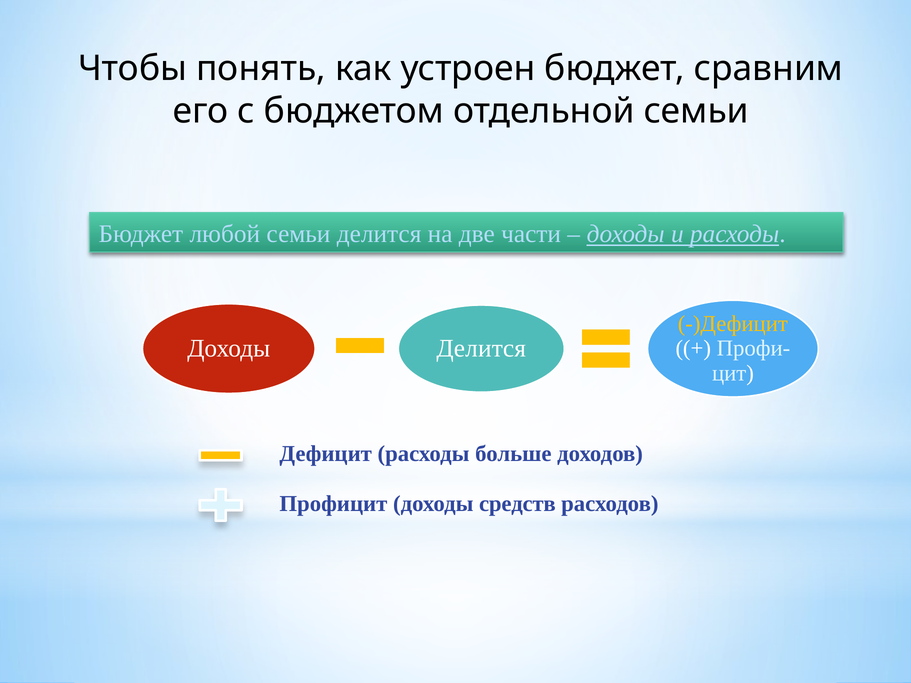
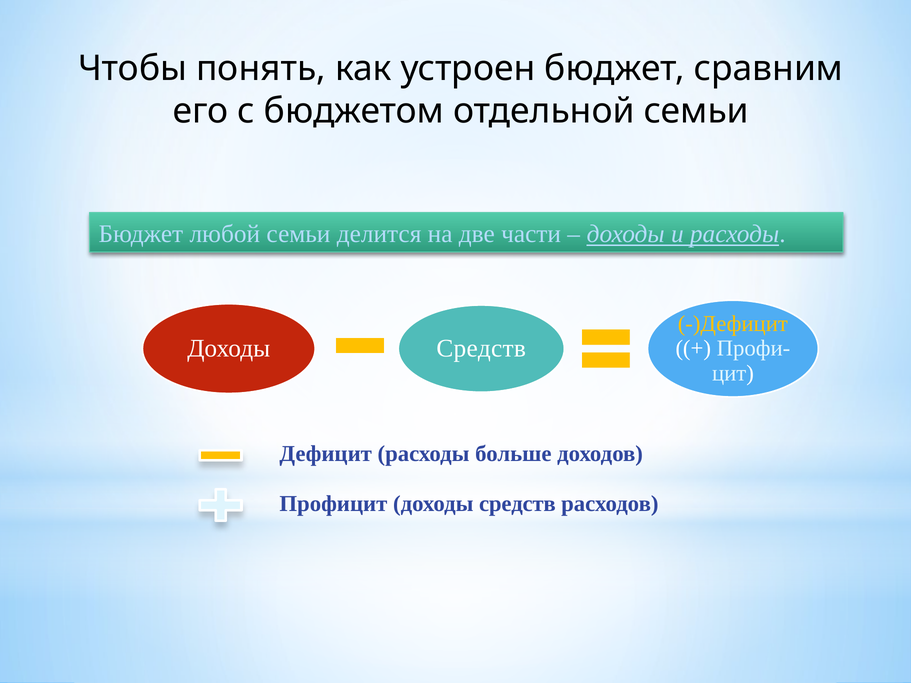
Делится: Делится -> Средств (481, 349)
